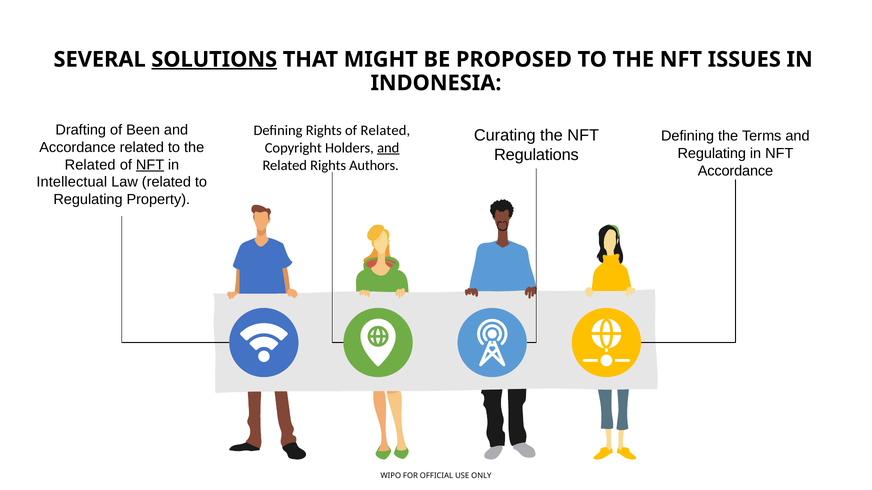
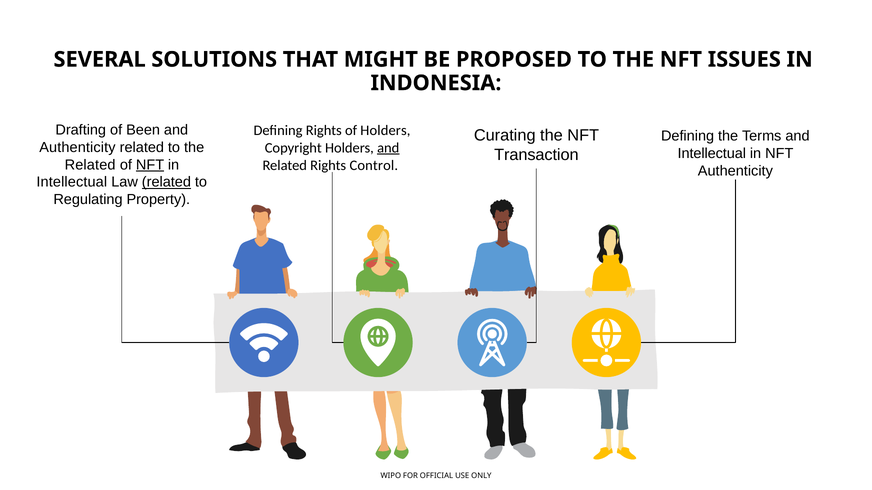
SOLUTIONS underline: present -> none (214, 60)
of Related: Related -> Holders (385, 131)
Accordance: Accordance -> Authenticity (77, 148)
Regulating: Regulating -> Intellectual (712, 154)
Regulations: Regulations -> Transaction (536, 155)
Authors: Authors -> Control (374, 165)
Accordance: Accordance -> Authenticity (735, 171)
related underline: none -> present (166, 182)
